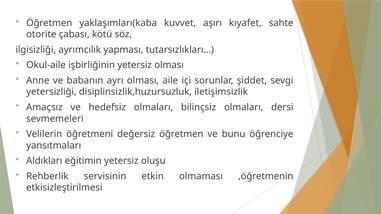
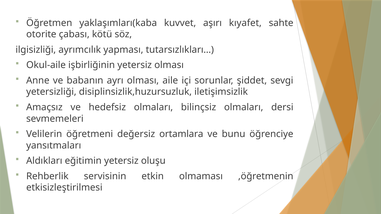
değersiz öğretmen: öğretmen -> ortamlara (181, 134)
